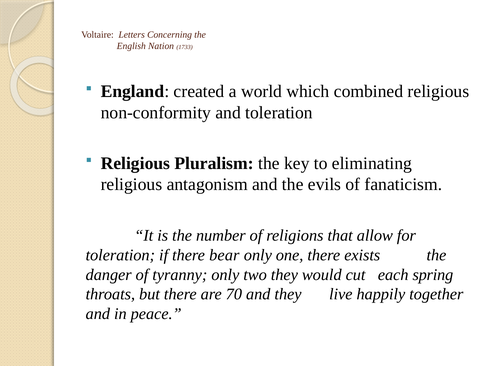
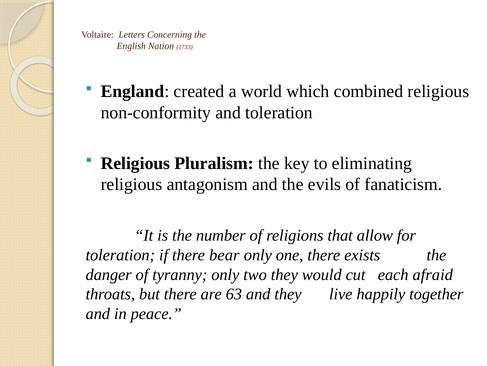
spring: spring -> afraid (433, 274)
70: 70 -> 63 (234, 294)
